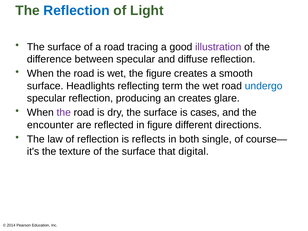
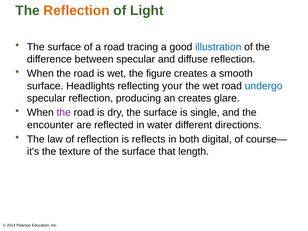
Reflection colour: blue -> orange (77, 11)
illustration colour: purple -> blue (218, 47)
term: term -> your (172, 86)
cases: cases -> single (205, 113)
in figure: figure -> water (160, 125)
single: single -> digital (217, 139)
digital: digital -> length (194, 152)
